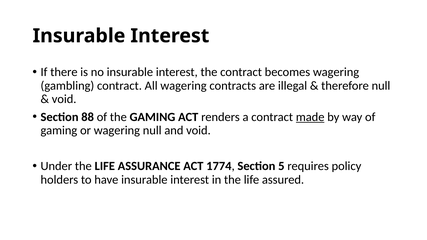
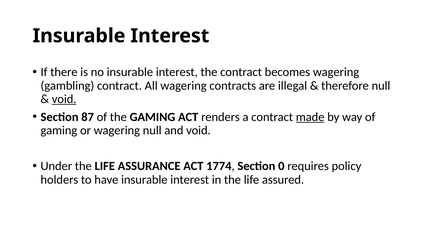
void underline: none -> present (64, 99)
88: 88 -> 87 (88, 117)
5: 5 -> 0 (281, 166)
